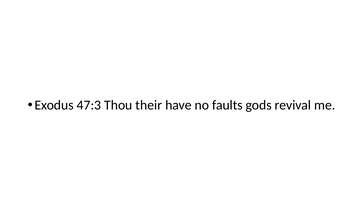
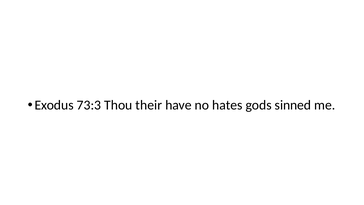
47:3: 47:3 -> 73:3 (89, 105)
faults: faults -> hates (227, 105)
revival: revival -> sinned (293, 105)
